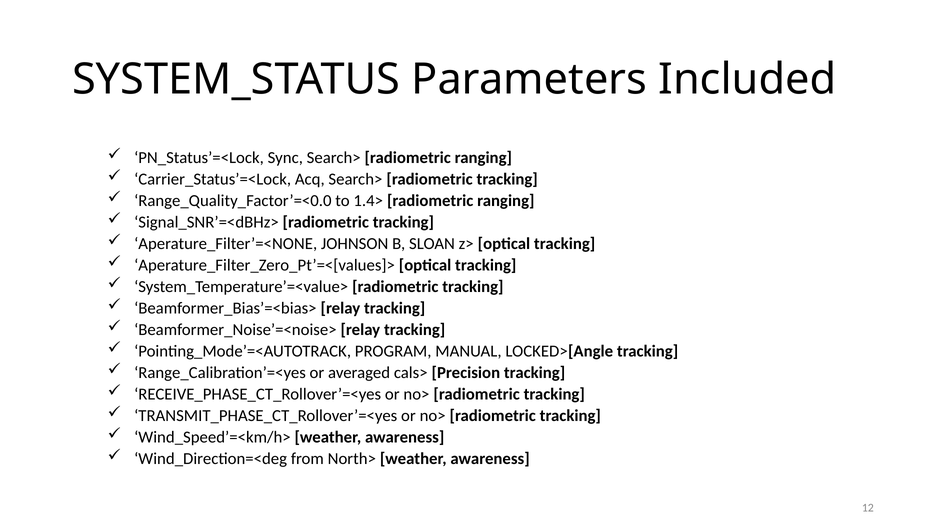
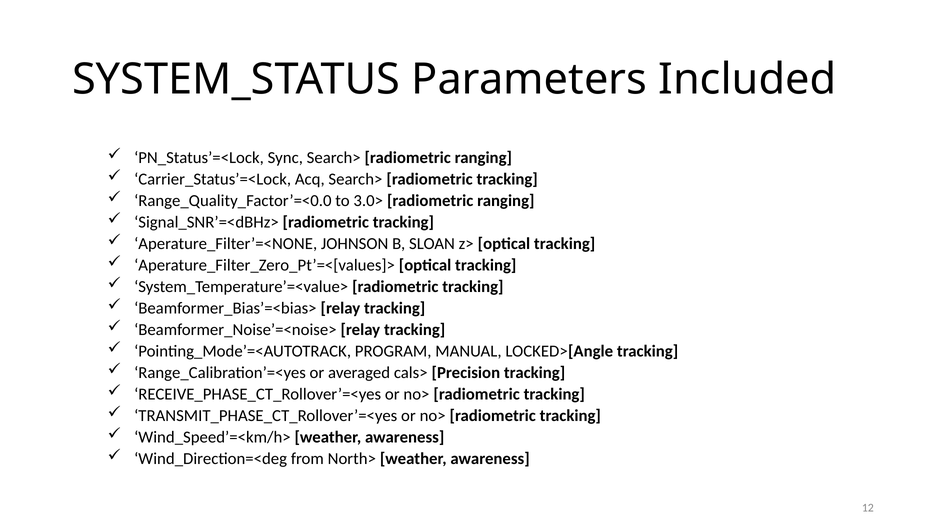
1.4>: 1.4> -> 3.0> (368, 201)
